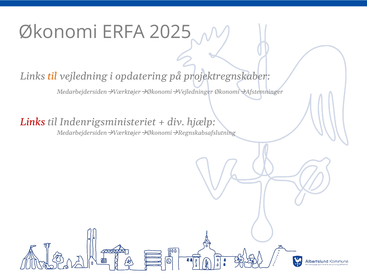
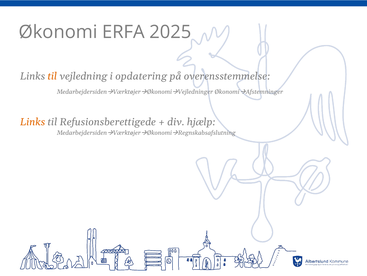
projektregnskaber: projektregnskaber -> overensstemmelse (227, 76)
Links colour: red -> orange (33, 122)
Indenrigsministeriet: Indenrigsministeriet -> Refusionsberettigede (108, 122)
